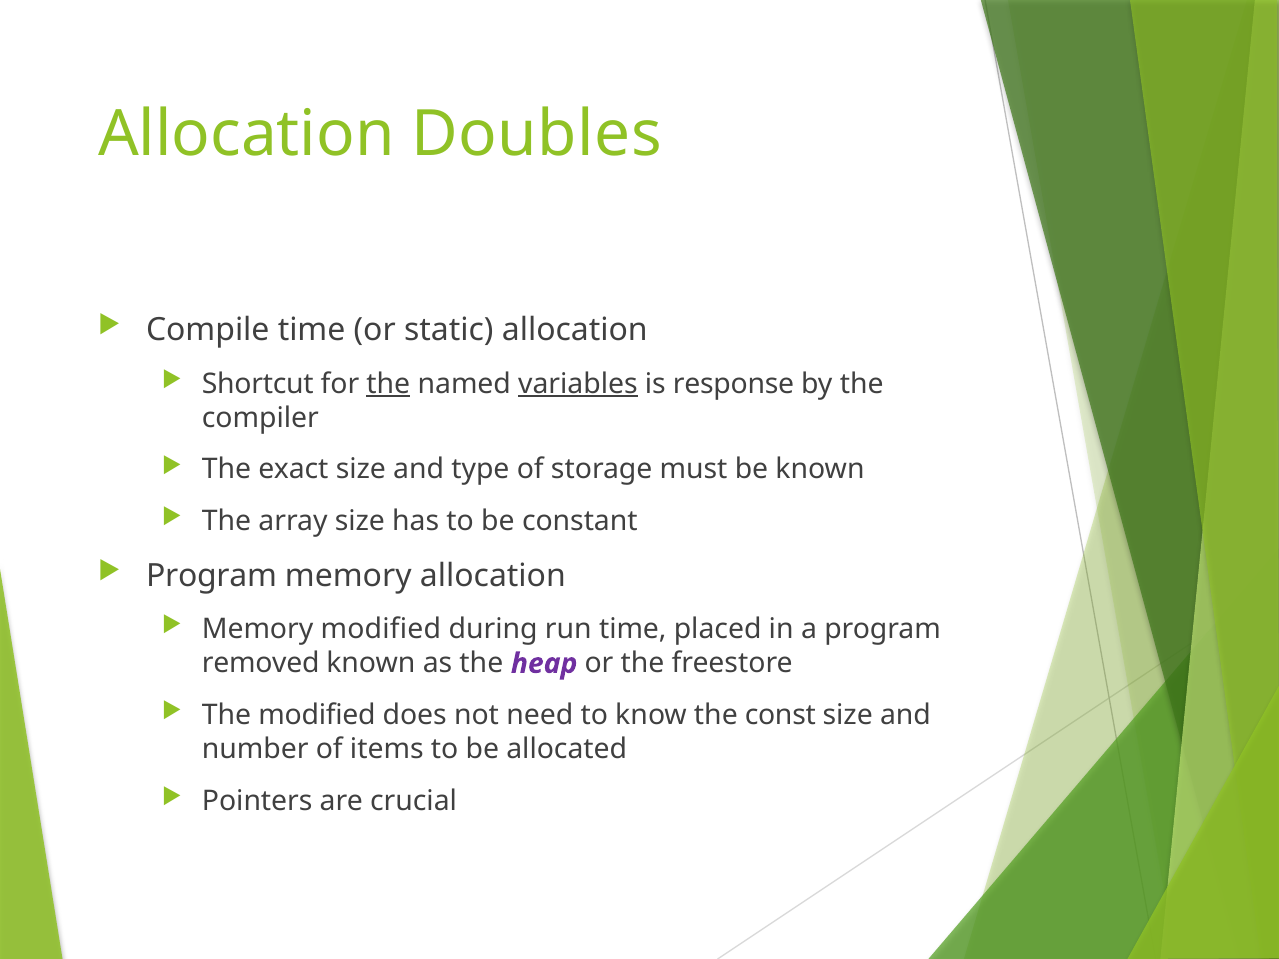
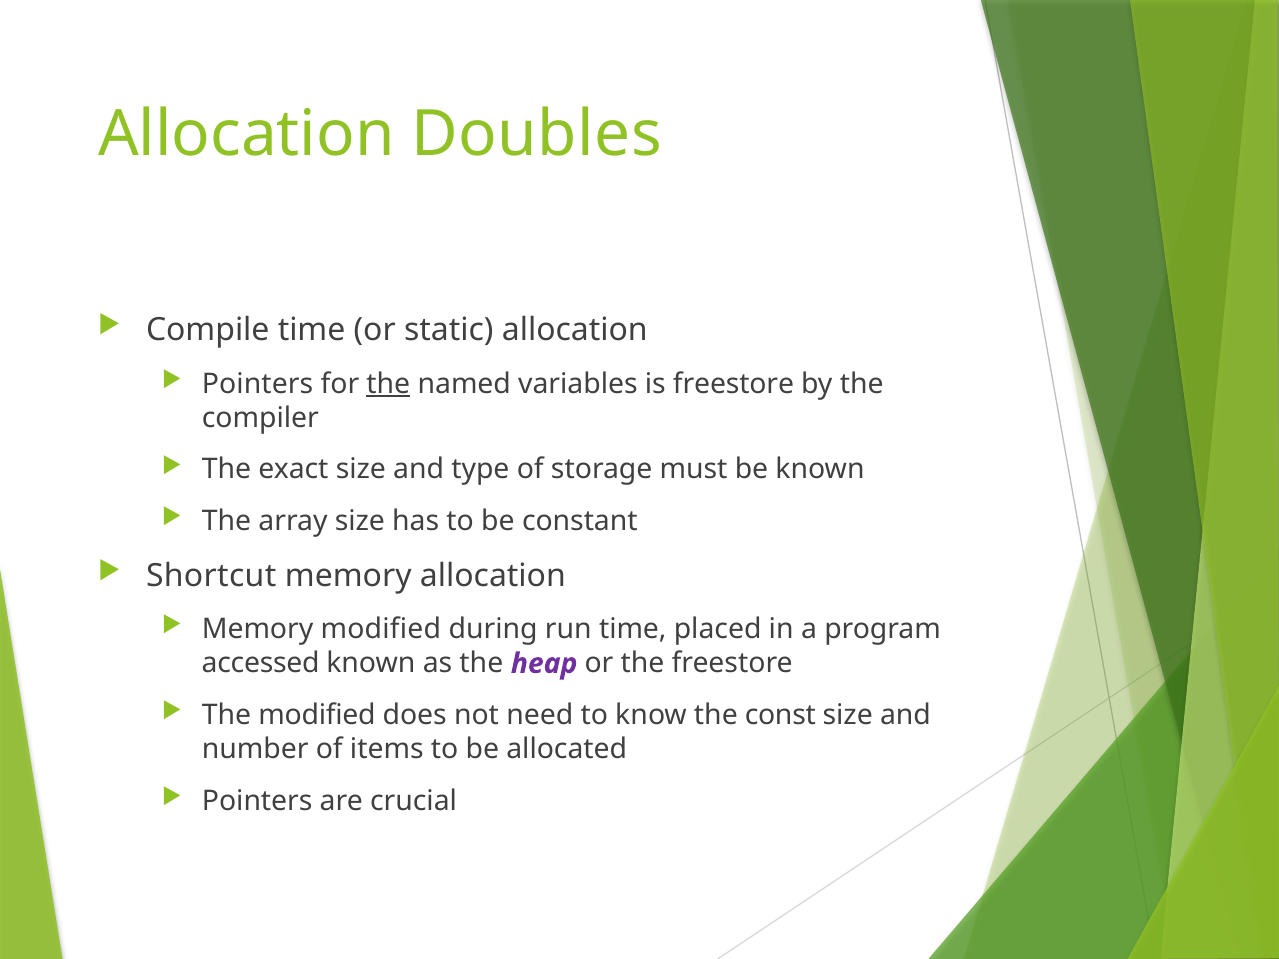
Shortcut: Shortcut -> Pointers (258, 384)
variables underline: present -> none (578, 384)
is response: response -> freestore (734, 384)
Program: Program -> Shortcut (211, 576)
removed: removed -> accessed (261, 664)
